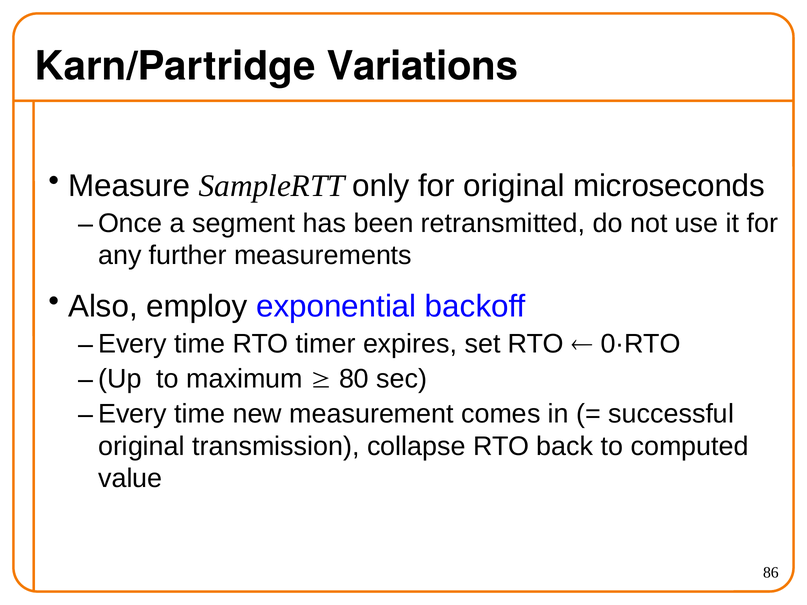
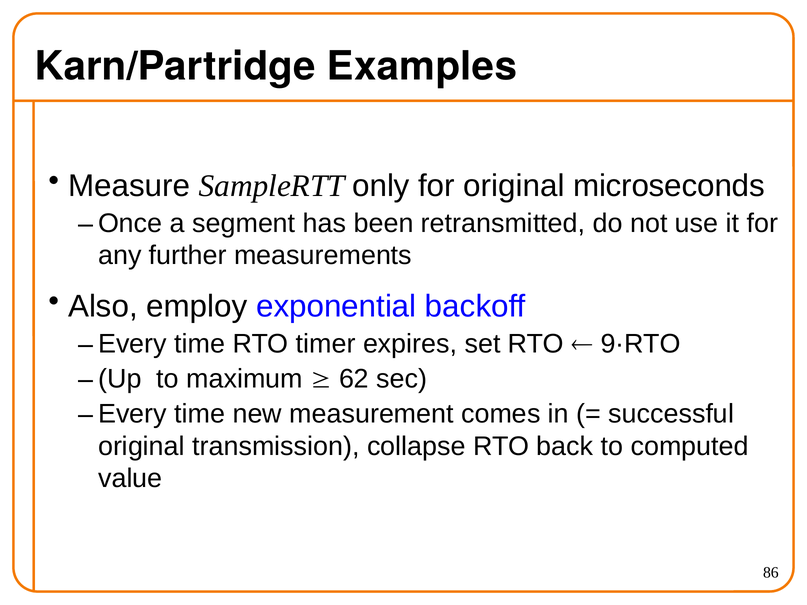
Variations: Variations -> Examples (422, 67)
0·RTO: 0·RTO -> 9·RTO (641, 344)
80: 80 -> 62 (354, 379)
